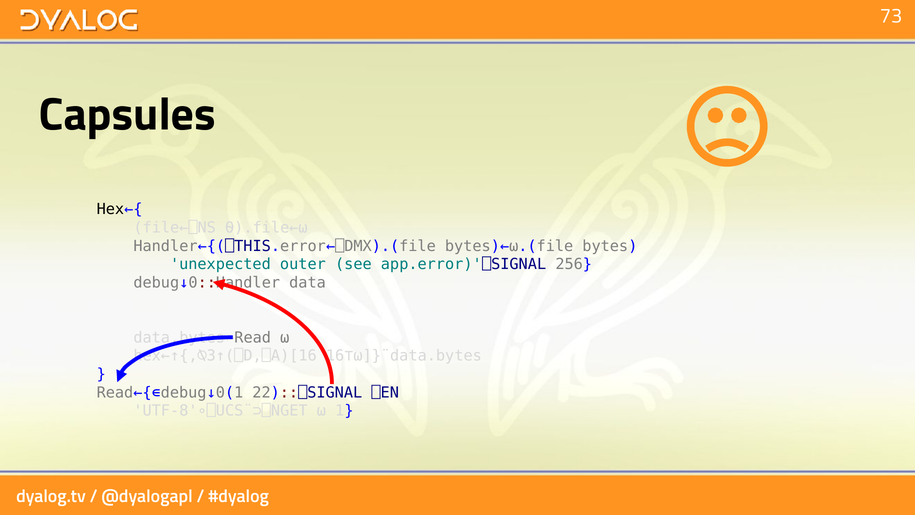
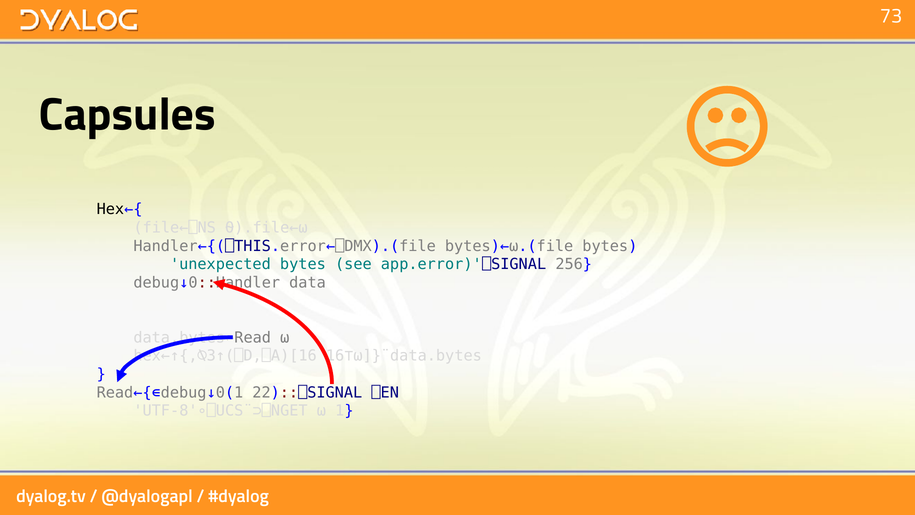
unexpected outer: outer -> bytes (303, 264)
